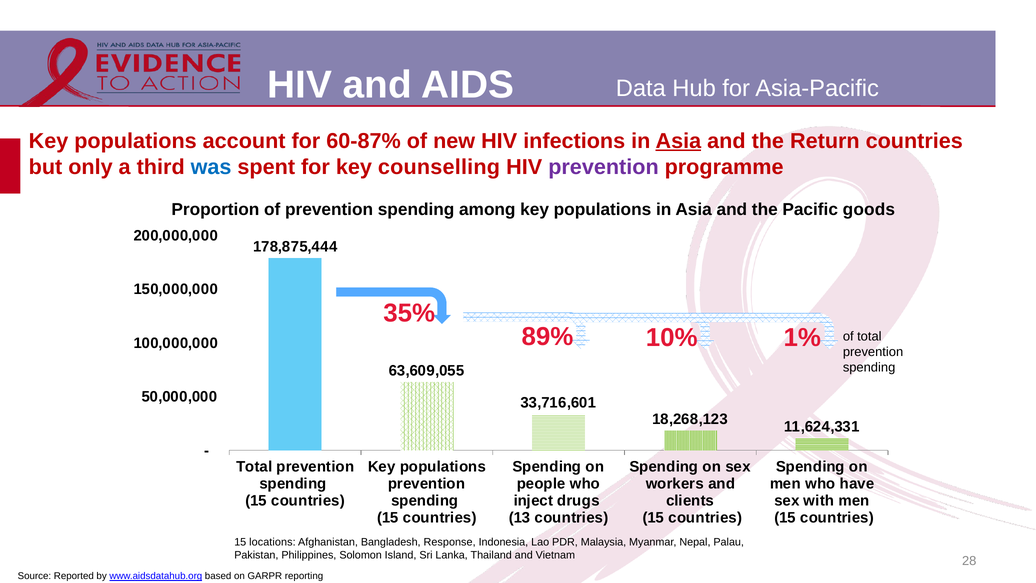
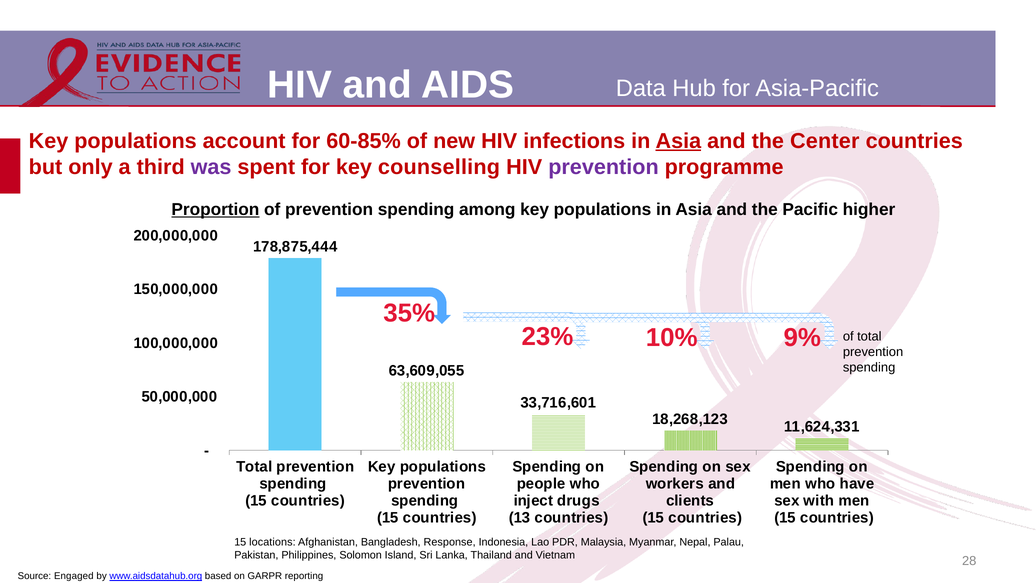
60-87%: 60-87% -> 60-85% (364, 141)
Return: Return -> Center (825, 141)
was colour: blue -> purple (211, 167)
Proportion underline: none -> present (215, 210)
goods: goods -> higher (869, 210)
89%: 89% -> 23% (547, 336)
1%: 1% -> 9% (802, 337)
Reported: Reported -> Engaged (74, 576)
